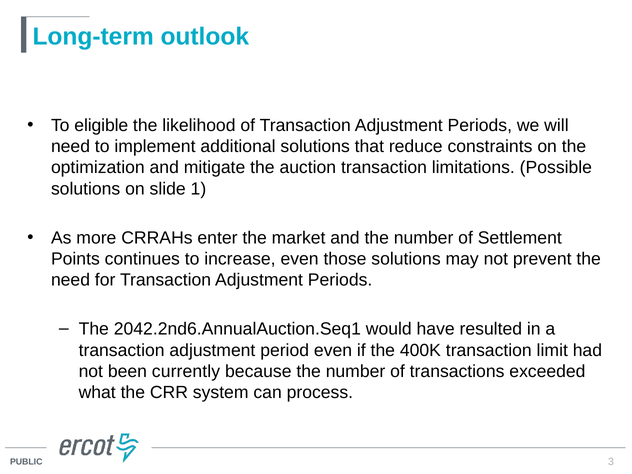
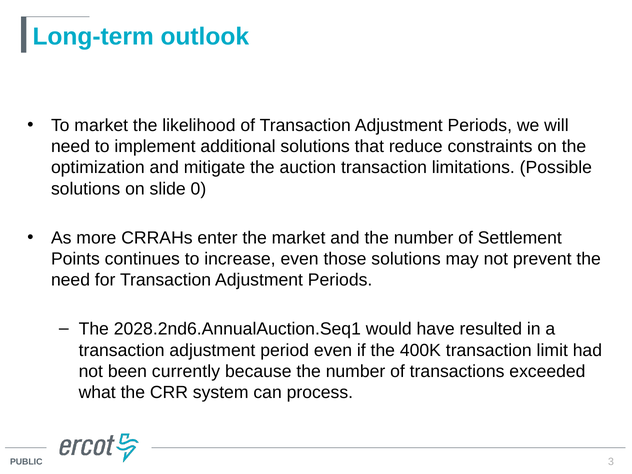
To eligible: eligible -> market (101, 125)
1: 1 -> 0 (198, 189)
2042.2nd6.AnnualAuction.Seq1: 2042.2nd6.AnnualAuction.Seq1 -> 2028.2nd6.AnnualAuction.Seq1 (237, 329)
